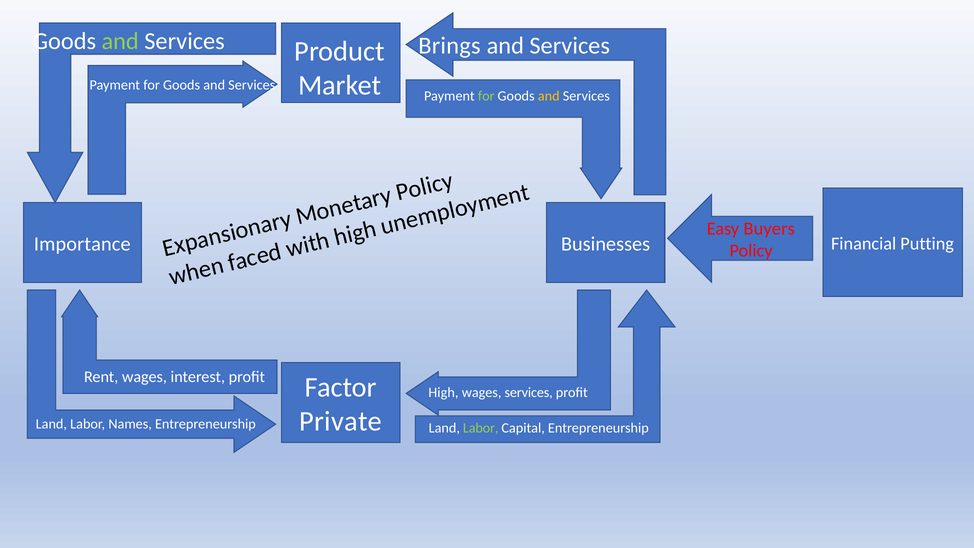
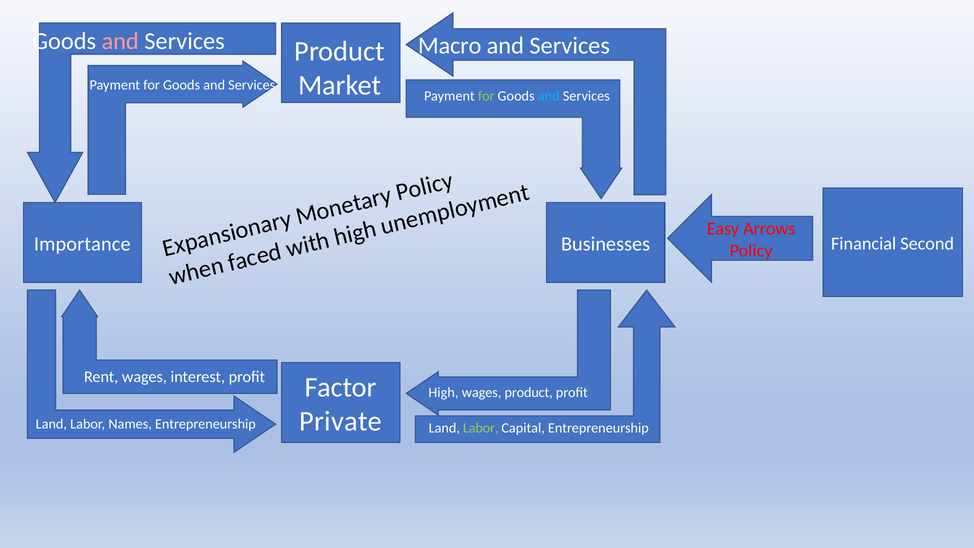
and colour: light green -> pink (120, 41)
Brings: Brings -> Macro (450, 46)
and colour: yellow -> light blue (549, 96)
Buyers: Buyers -> Arrows (769, 229)
Putting: Putting -> Second (927, 244)
wages services: services -> product (529, 393)
